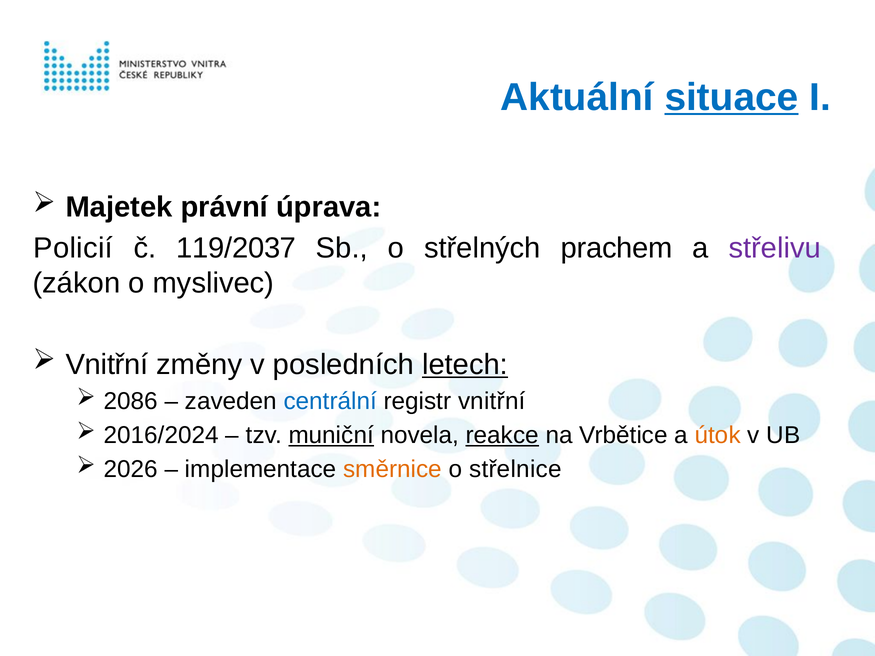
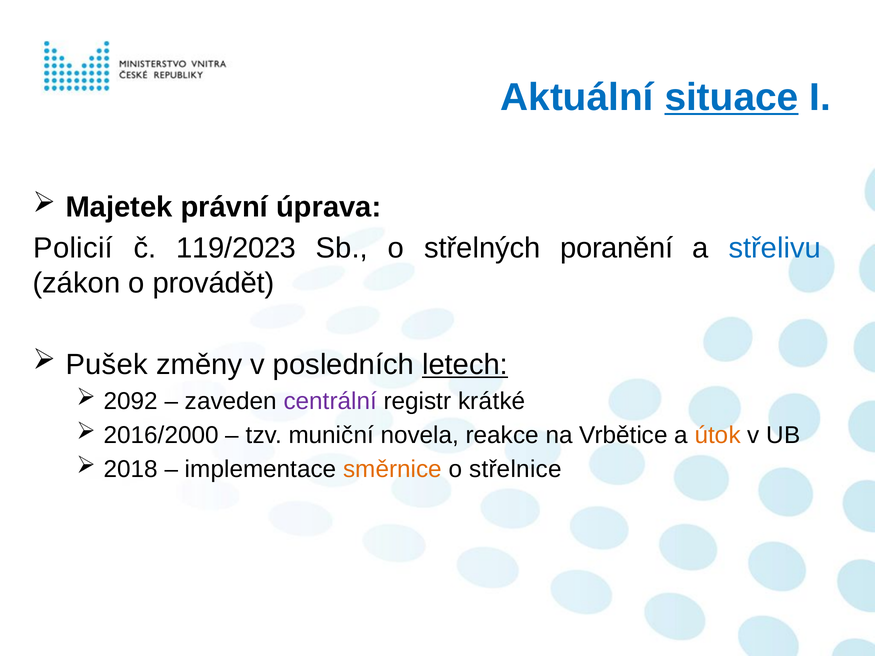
119/2037: 119/2037 -> 119/2023 (236, 248)
prachem: prachem -> poranění (617, 248)
střelivu colour: purple -> blue (775, 248)
myslivec: myslivec -> provádět (213, 283)
Vnitřní: Vnitřní -> Pušek (107, 365)
2086: 2086 -> 2092 (131, 401)
centrální colour: blue -> purple (330, 401)
registr vnitřní: vnitřní -> krátké (492, 401)
2016/2024: 2016/2024 -> 2016/2000 (161, 435)
muniční underline: present -> none (331, 435)
reakce underline: present -> none (502, 435)
2026: 2026 -> 2018 (131, 470)
